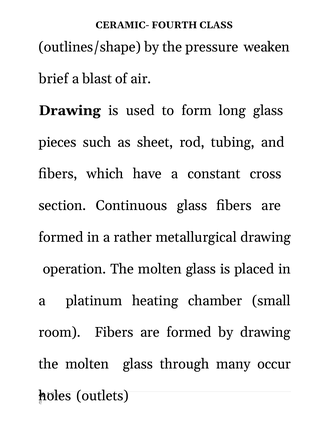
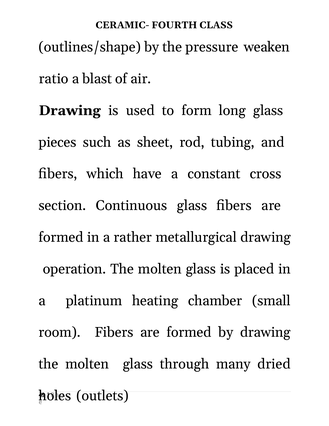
brief: brief -> ratio (54, 79)
occur: occur -> dried (274, 364)
